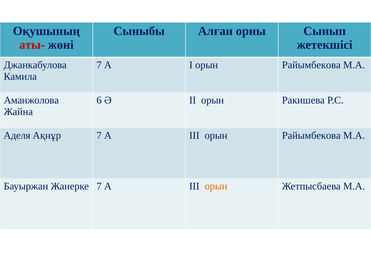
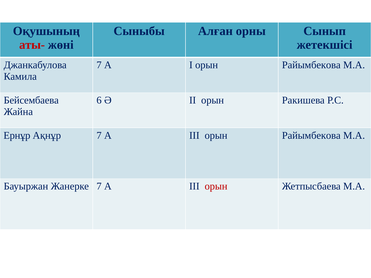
Аманжолова: Аманжолова -> Бейсембаева (31, 100)
Аделя: Аделя -> Ернұр (17, 136)
орын colour: orange -> red (216, 186)
